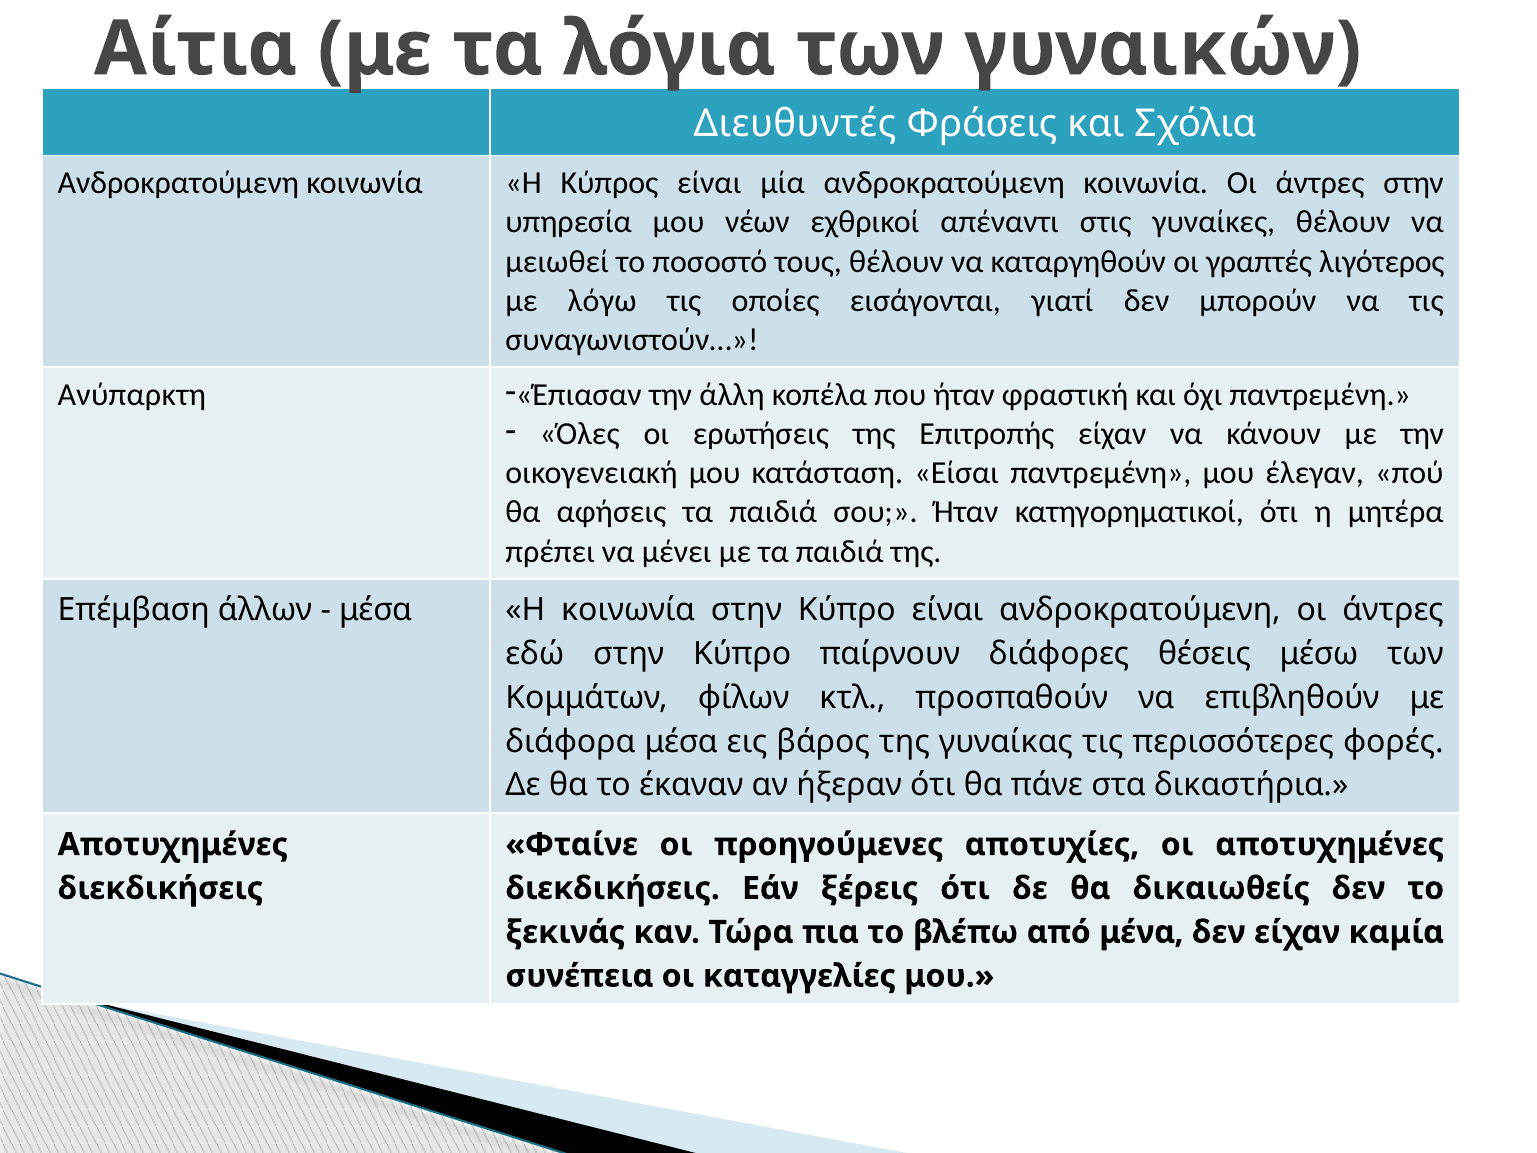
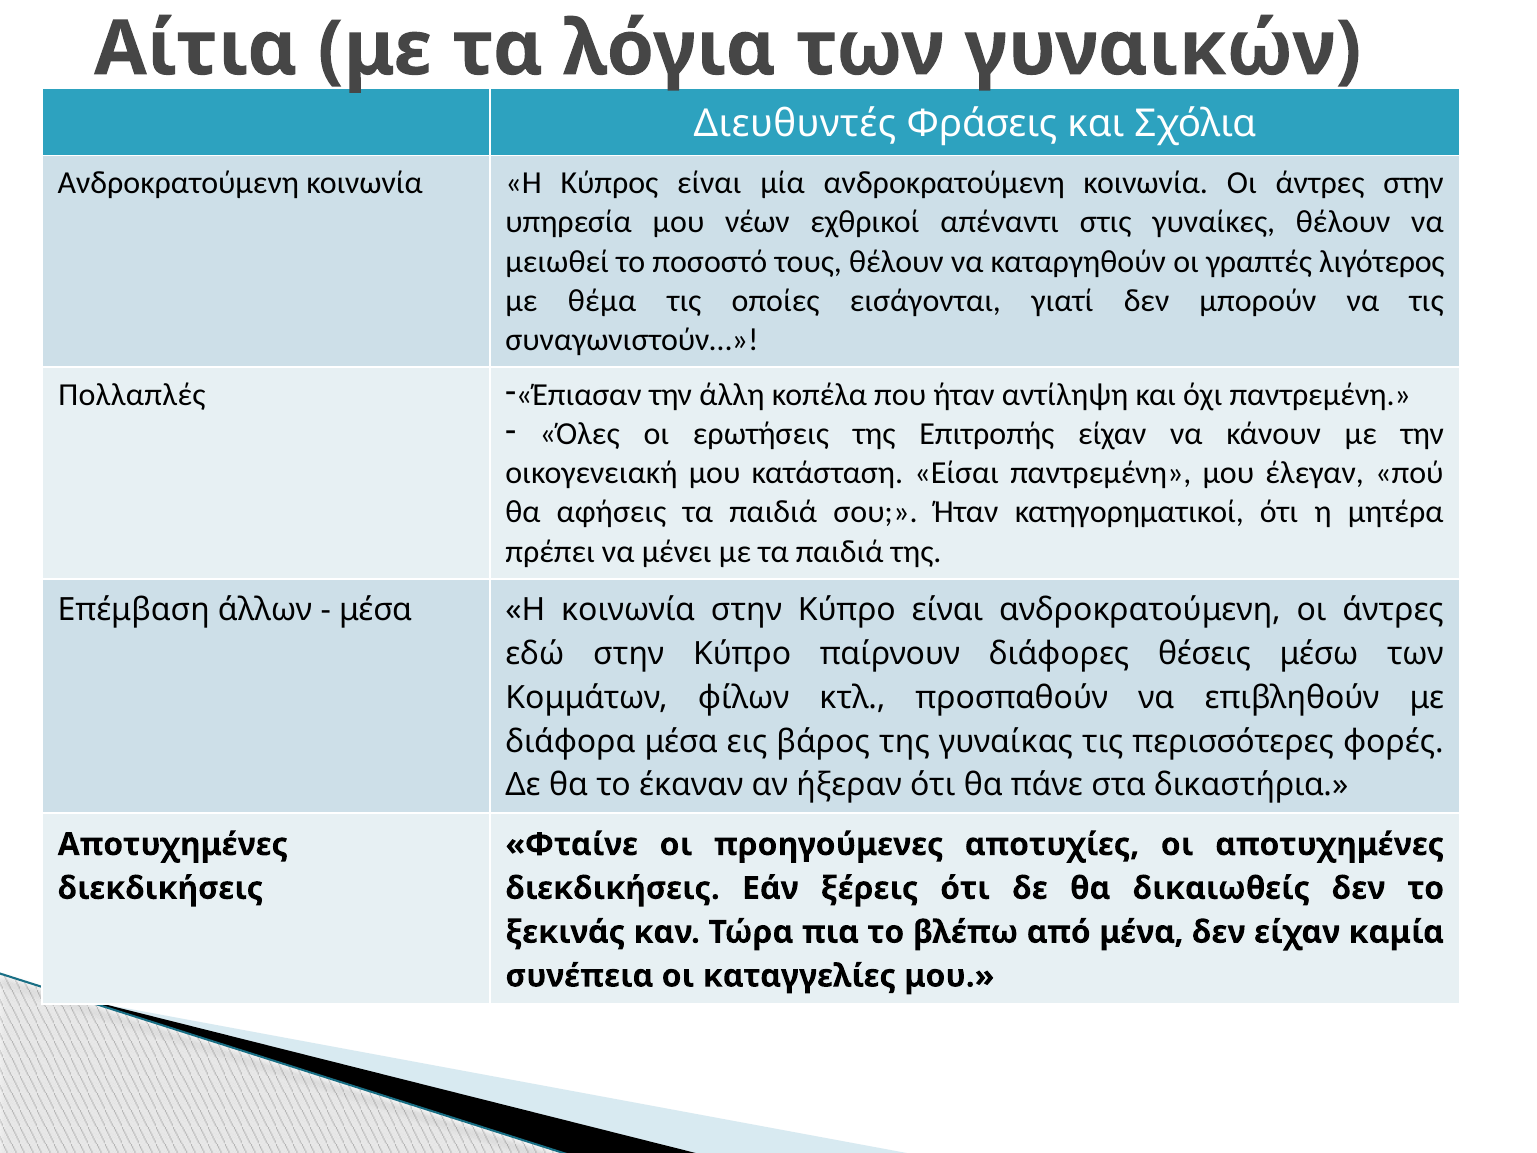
λόγω: λόγω -> θέμα (602, 301)
Ανύπαρκτη: Ανύπαρκτη -> Πολλαπλές (132, 395)
φραστική: φραστική -> αντίληψη (1065, 395)
